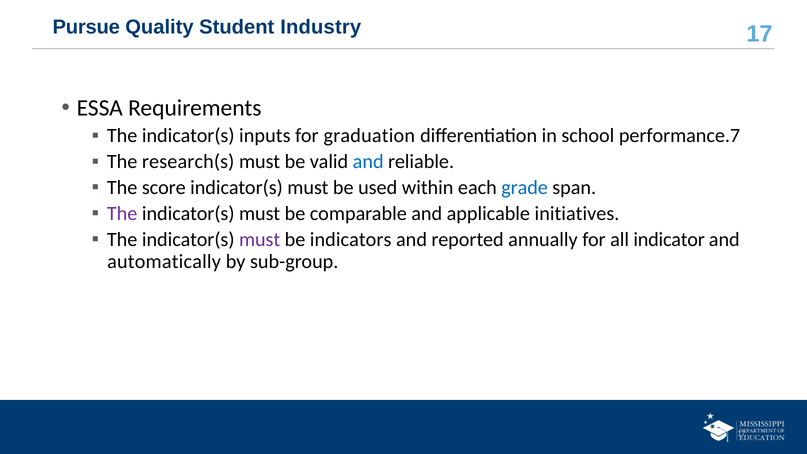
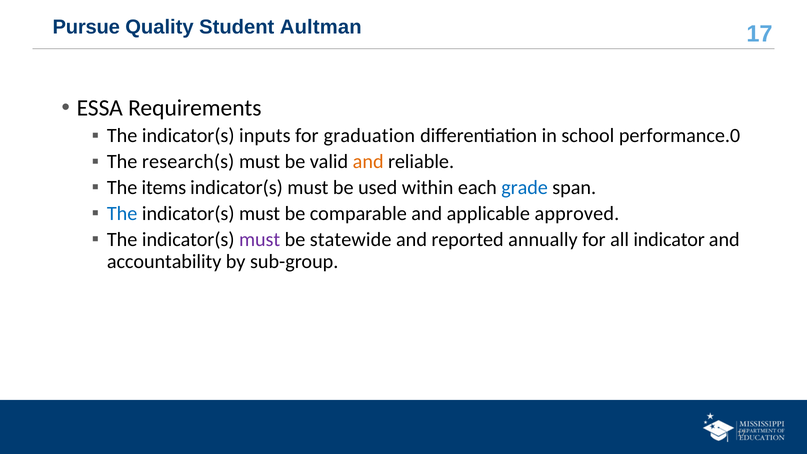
Industry: Industry -> Aultman (321, 27)
performance.7: performance.7 -> performance.0 (680, 136)
and colour: blue -> orange (368, 162)
score: score -> items (164, 188)
The colour: purple -> blue (122, 214)
initiatives: initiatives -> approved (577, 214)
indicators: indicators -> statewide (351, 240)
automatically: automatically -> accountability (164, 261)
